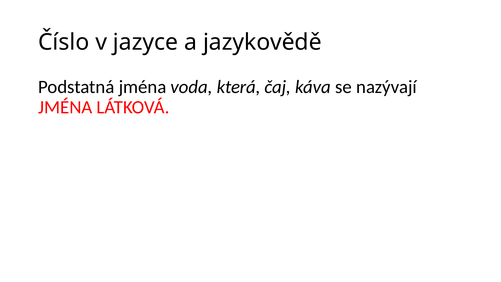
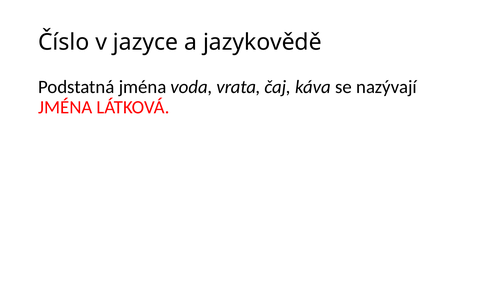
která: která -> vrata (239, 87)
